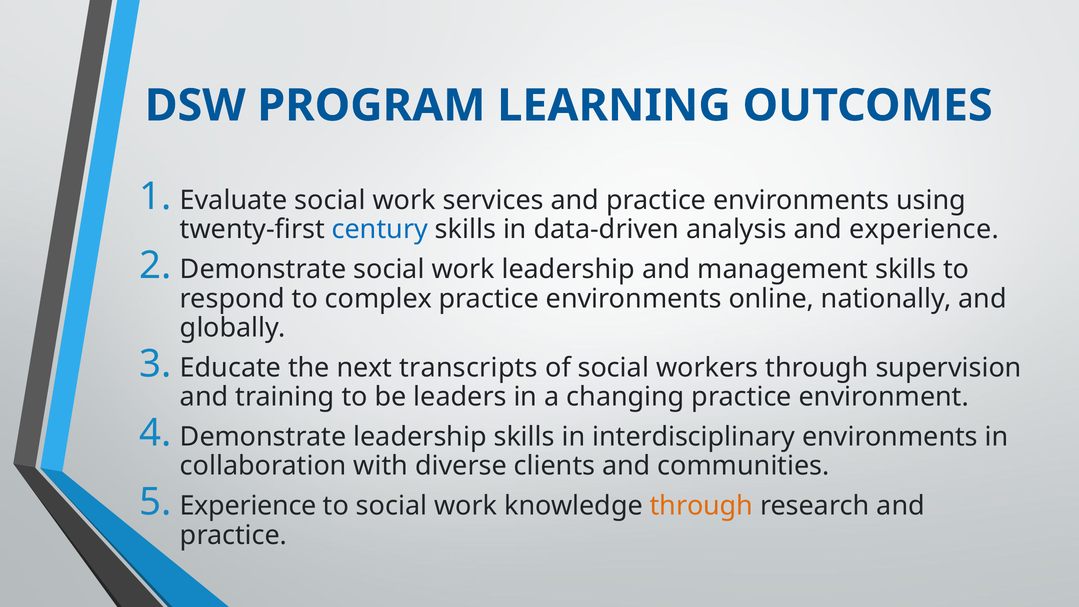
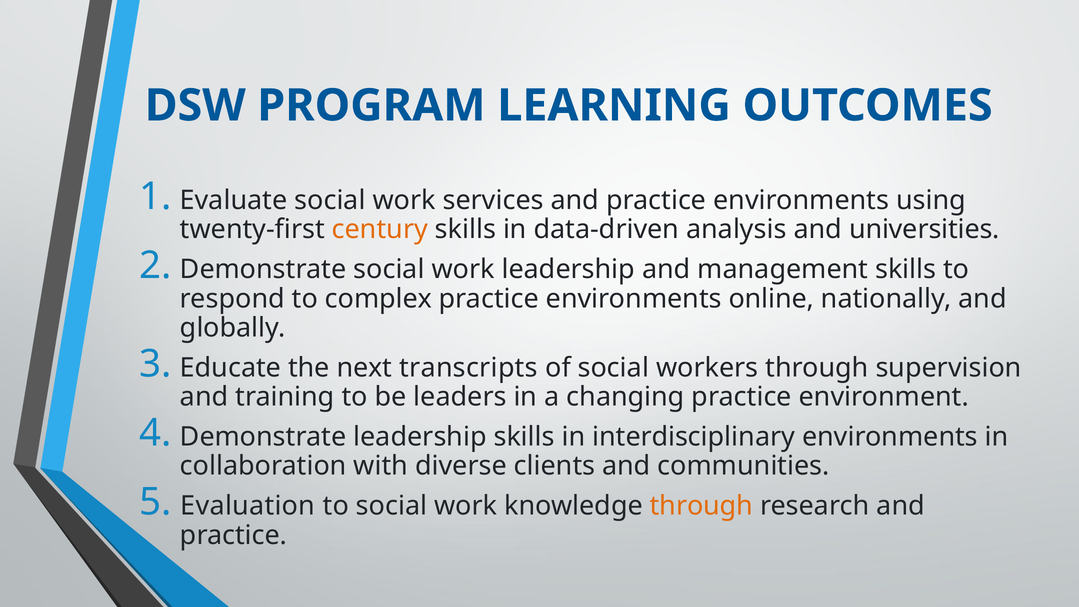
century colour: blue -> orange (380, 229)
and experience: experience -> universities (924, 229)
Experience: Experience -> Evaluation (248, 506)
